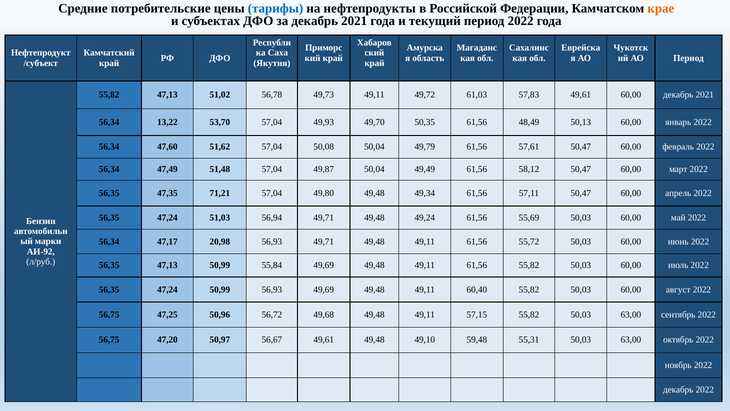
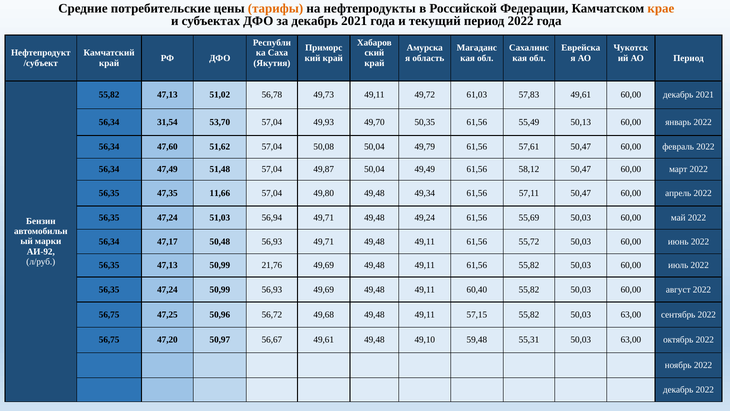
тарифы colour: blue -> orange (276, 9)
13,22: 13,22 -> 31,54 (167, 122)
48,49: 48,49 -> 55,49 (529, 122)
71,21: 71,21 -> 11,66 (220, 193)
20,98: 20,98 -> 50,48 (220, 241)
55,84: 55,84 -> 21,76 (272, 265)
